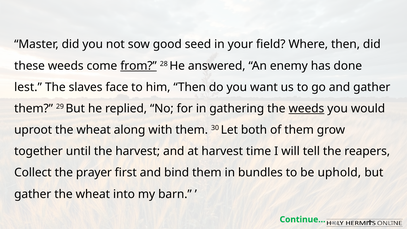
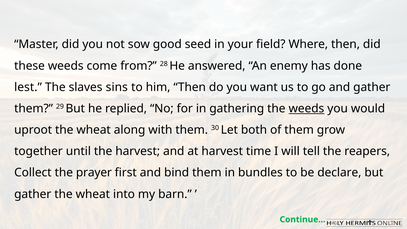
from underline: present -> none (139, 66)
face: face -> sins (117, 87)
uphold: uphold -> declare (339, 173)
